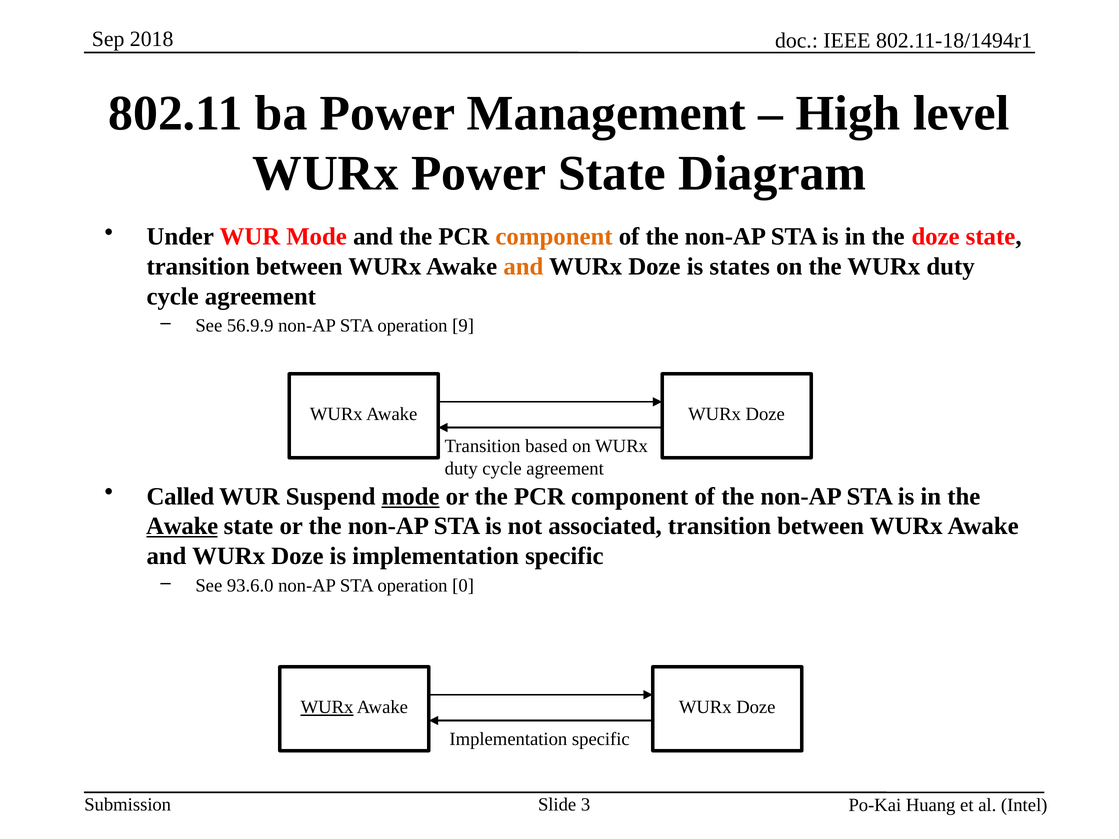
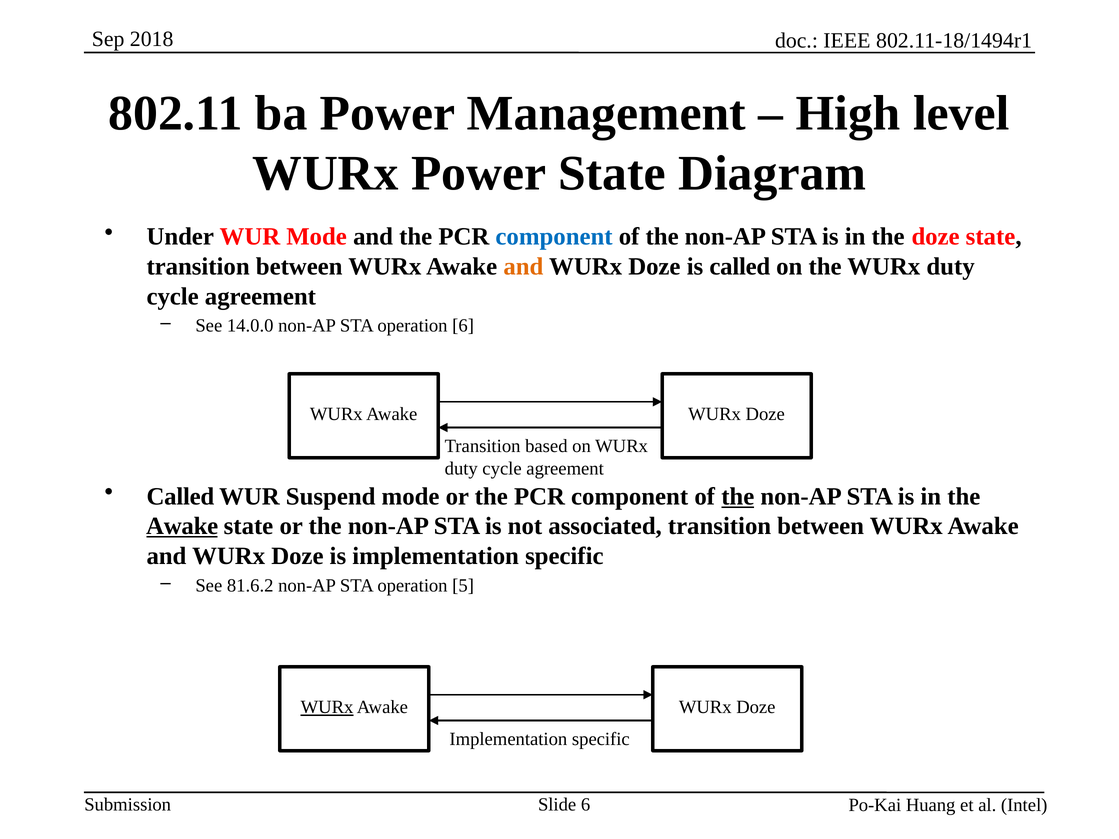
component colour: orange -> blue (554, 237)
is states: states -> called (740, 267)
56.9.9: 56.9.9 -> 14.0.0 (250, 326)
operation 9: 9 -> 6 (463, 326)
mode underline: present -> none (411, 497)
the underline: none -> present (738, 497)
93.6.0: 93.6.0 -> 81.6.2 (250, 586)
0: 0 -> 5 (463, 586)
Slide 3: 3 -> 6 (586, 805)
